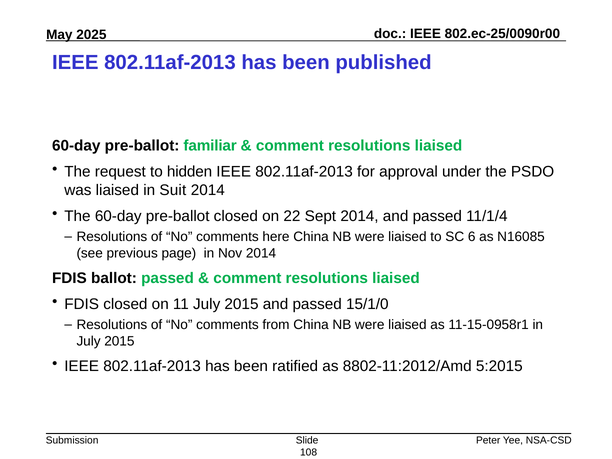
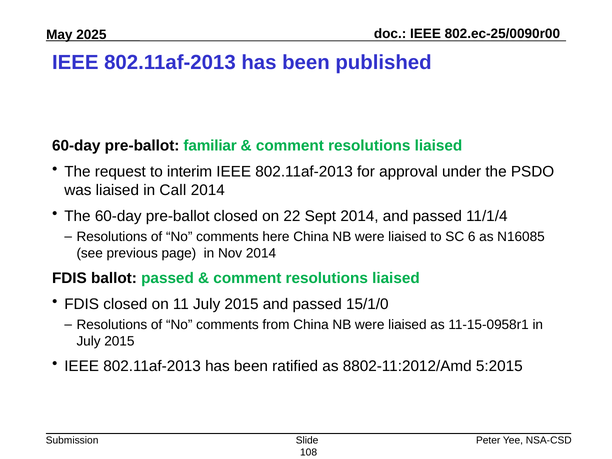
hidden: hidden -> interim (190, 172)
Suit: Suit -> Call (173, 190)
